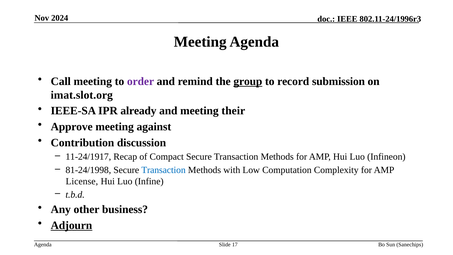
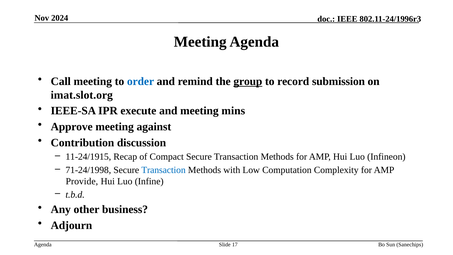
order colour: purple -> blue (141, 81)
already: already -> execute (138, 111)
their: their -> mins (233, 111)
11-24/1917: 11-24/1917 -> 11-24/1915 (88, 157)
81-24/1998: 81-24/1998 -> 71-24/1998 (88, 170)
License: License -> Provide (82, 181)
Adjourn underline: present -> none (71, 225)
